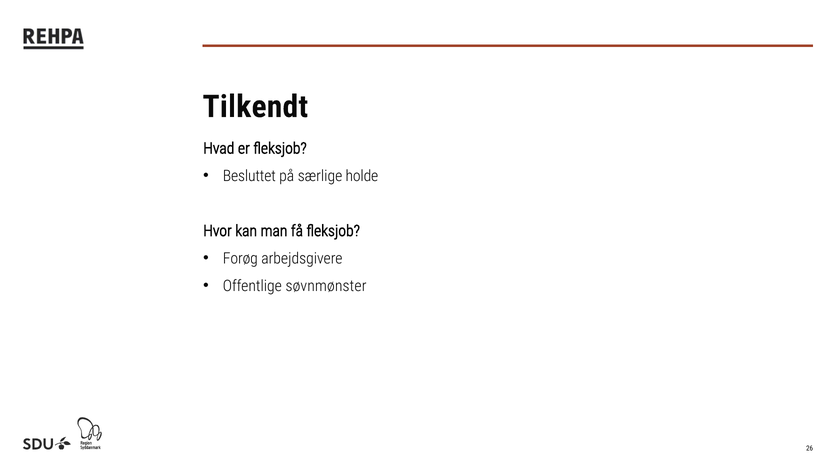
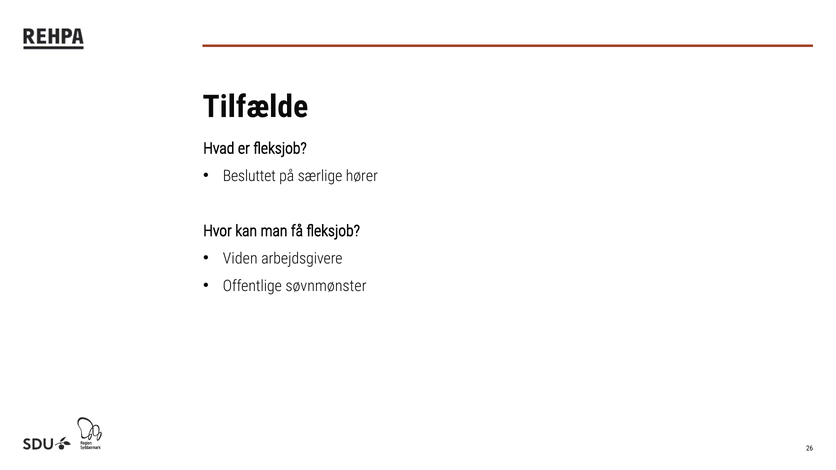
Tilkendt: Tilkendt -> Tilfælde (255, 107)
holde: holde -> hører (362, 176)
Forøg: Forøg -> Viden (240, 259)
